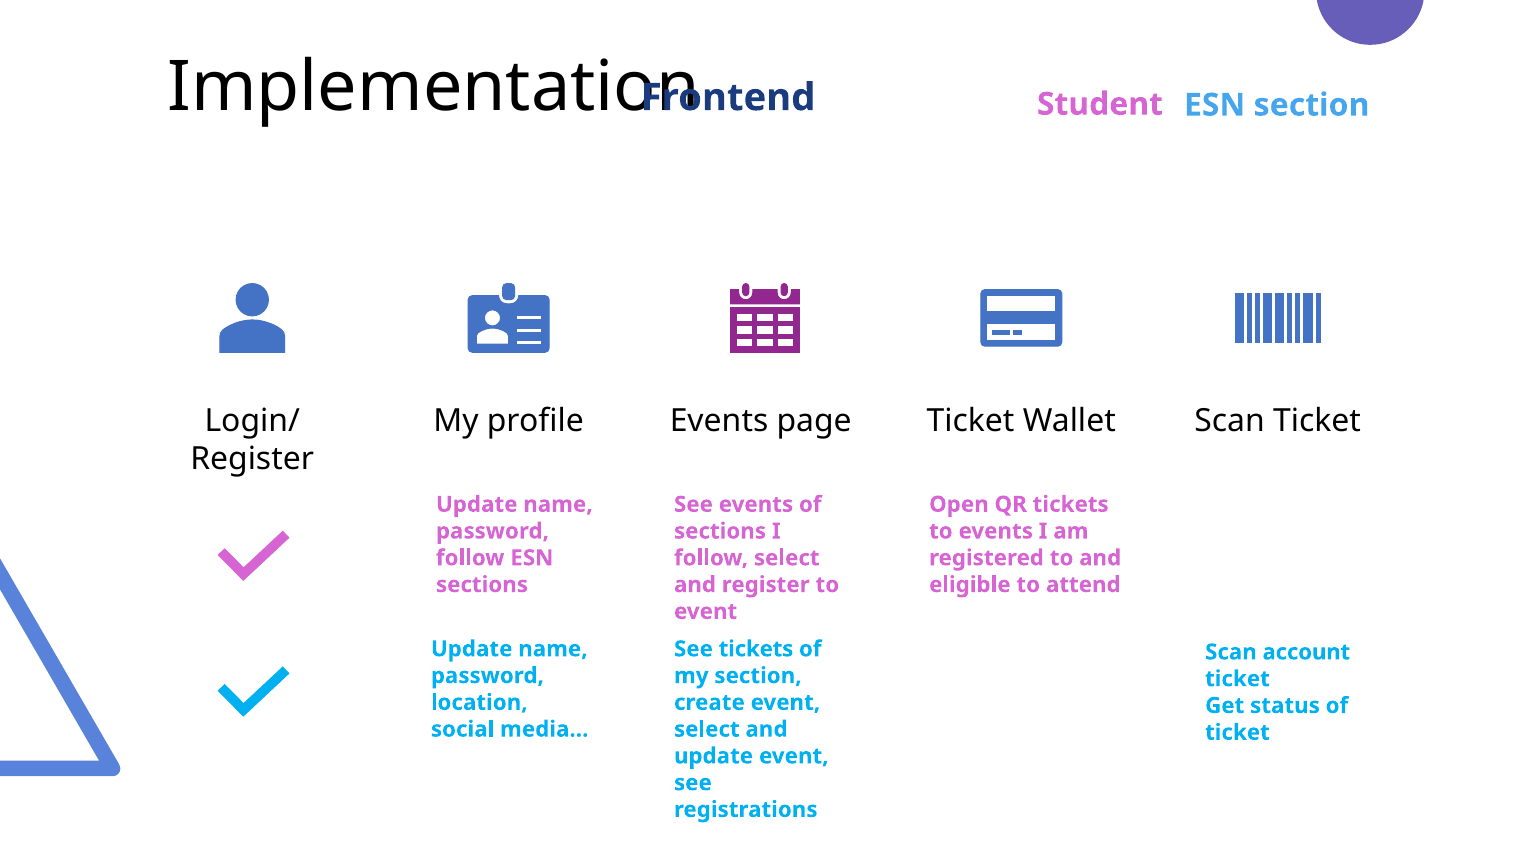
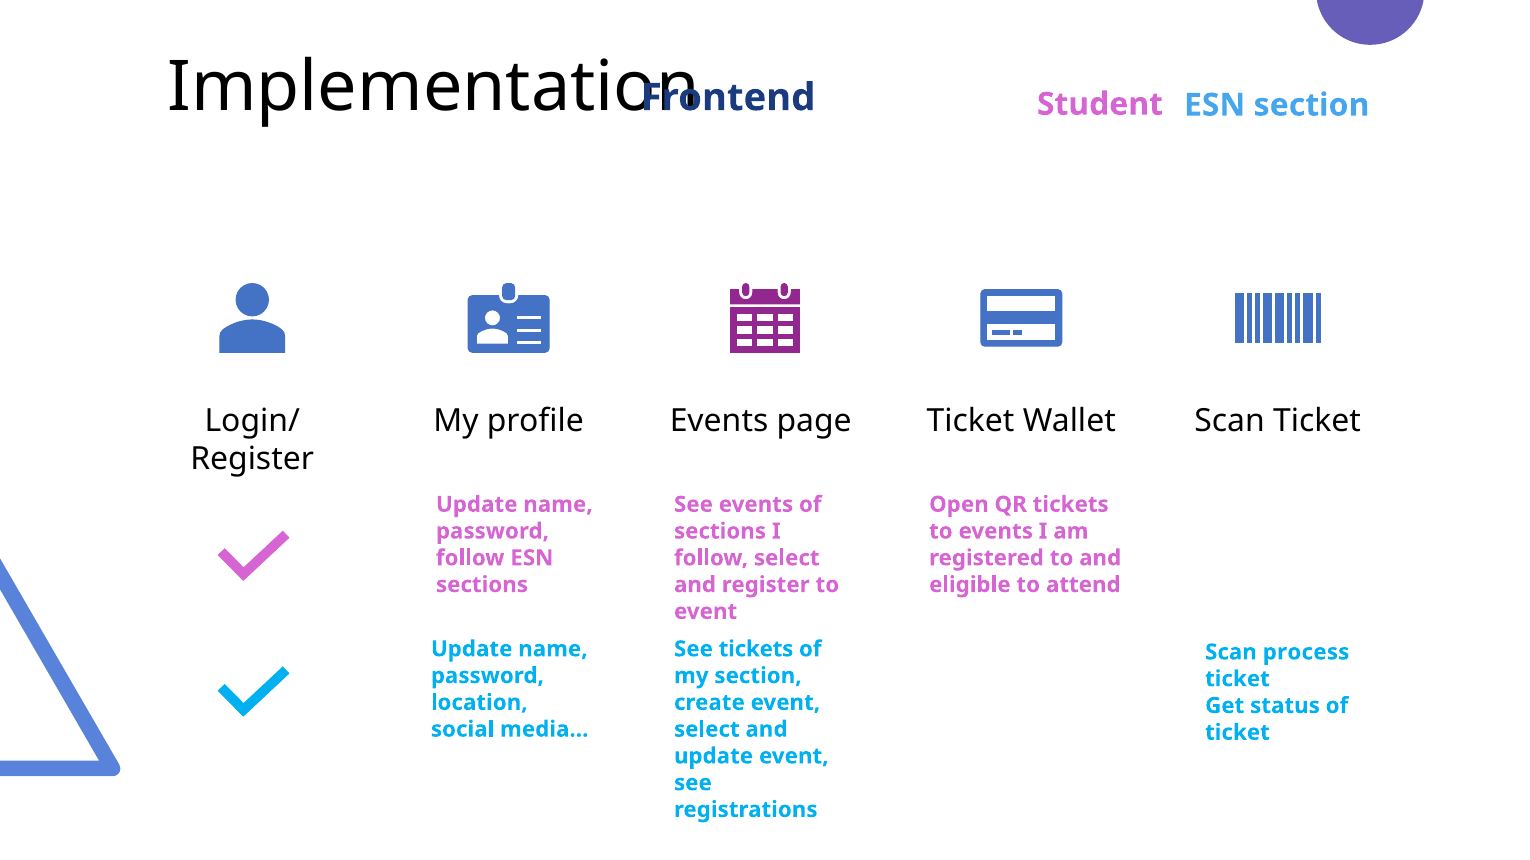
account: account -> process (1306, 653)
